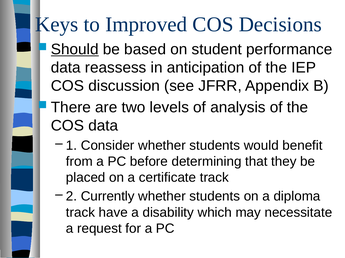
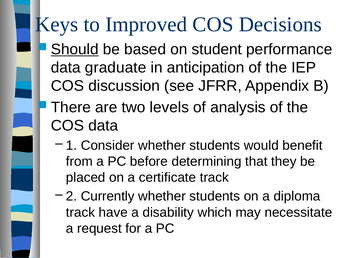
reassess: reassess -> graduate (116, 68)
